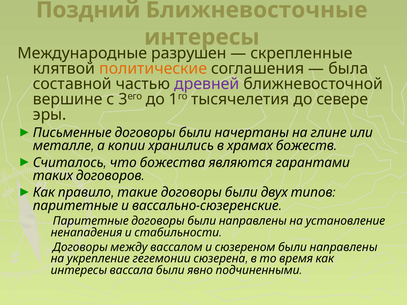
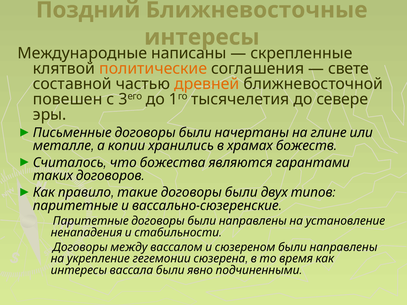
разрушен: разрушен -> написаны (189, 53)
была: была -> свете (349, 69)
древней colour: purple -> orange (207, 84)
вершине: вершине -> повешен (68, 99)
